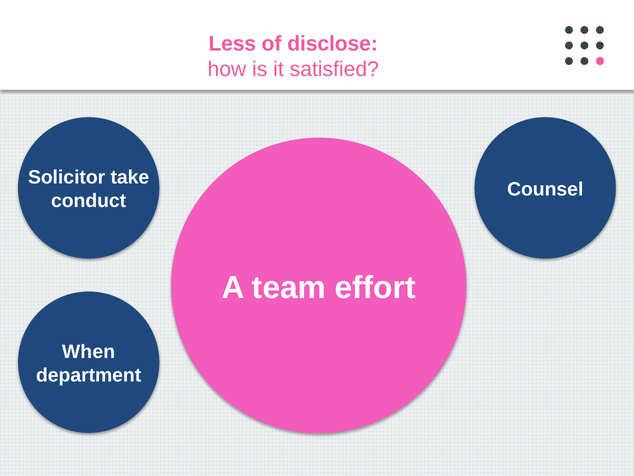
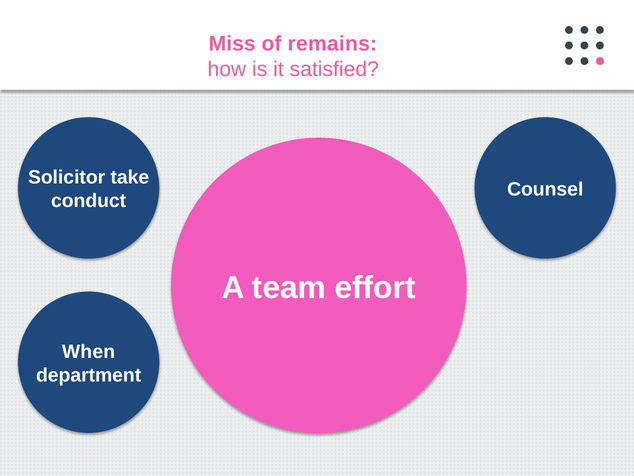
Less: Less -> Miss (232, 44)
disclose: disclose -> remains (332, 44)
